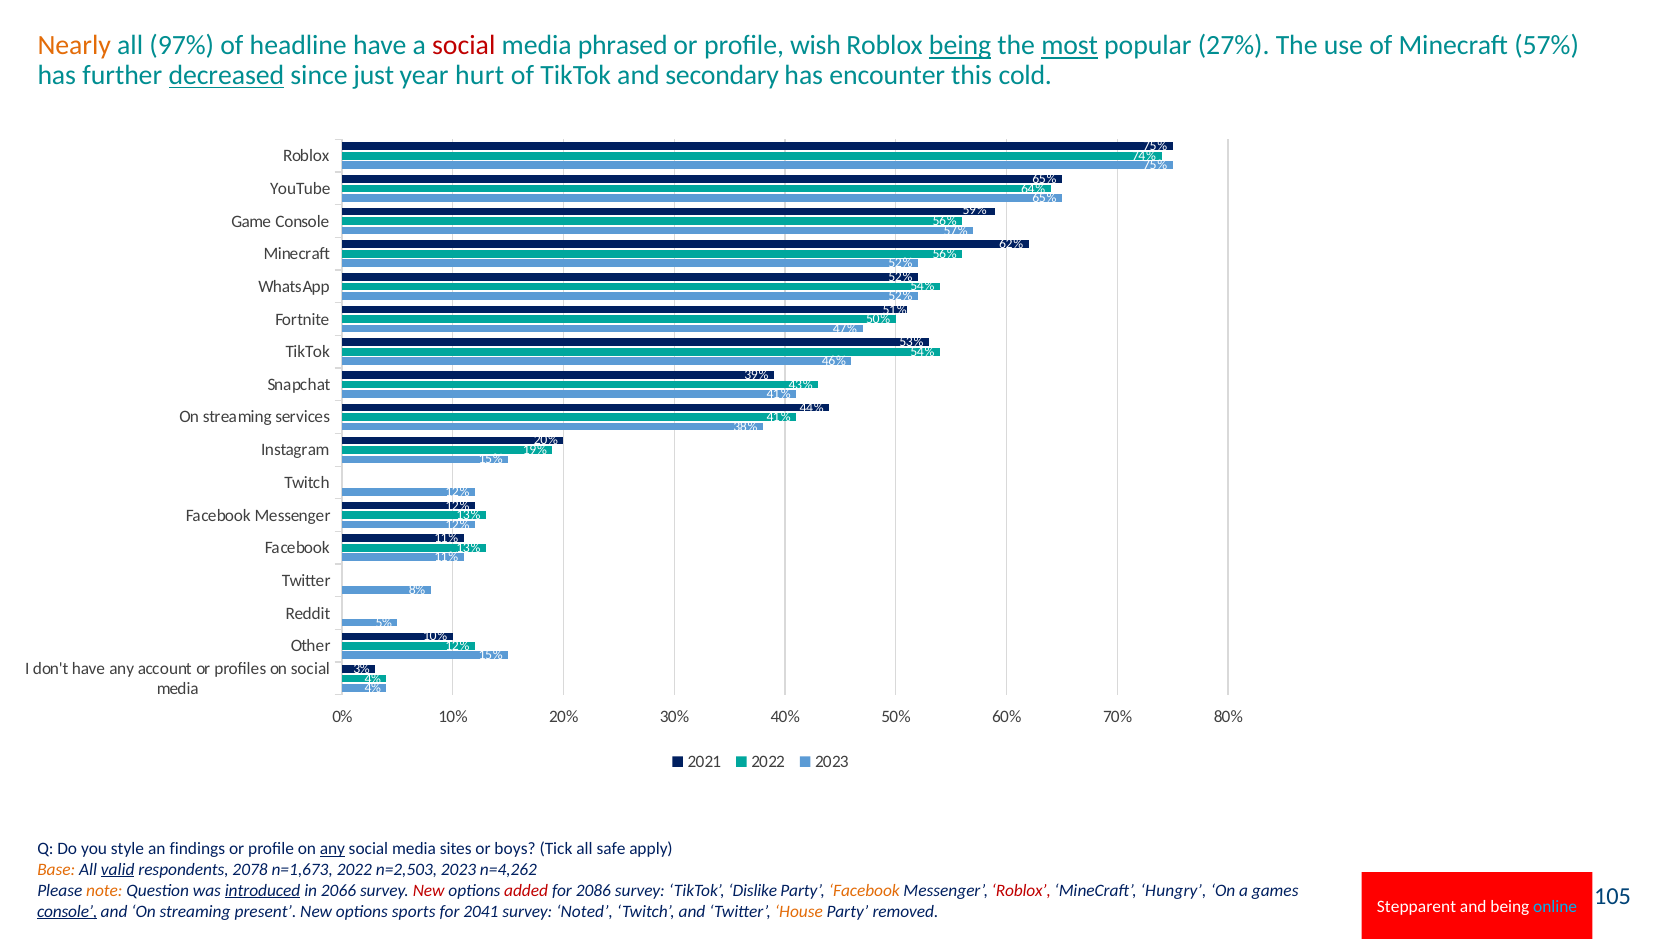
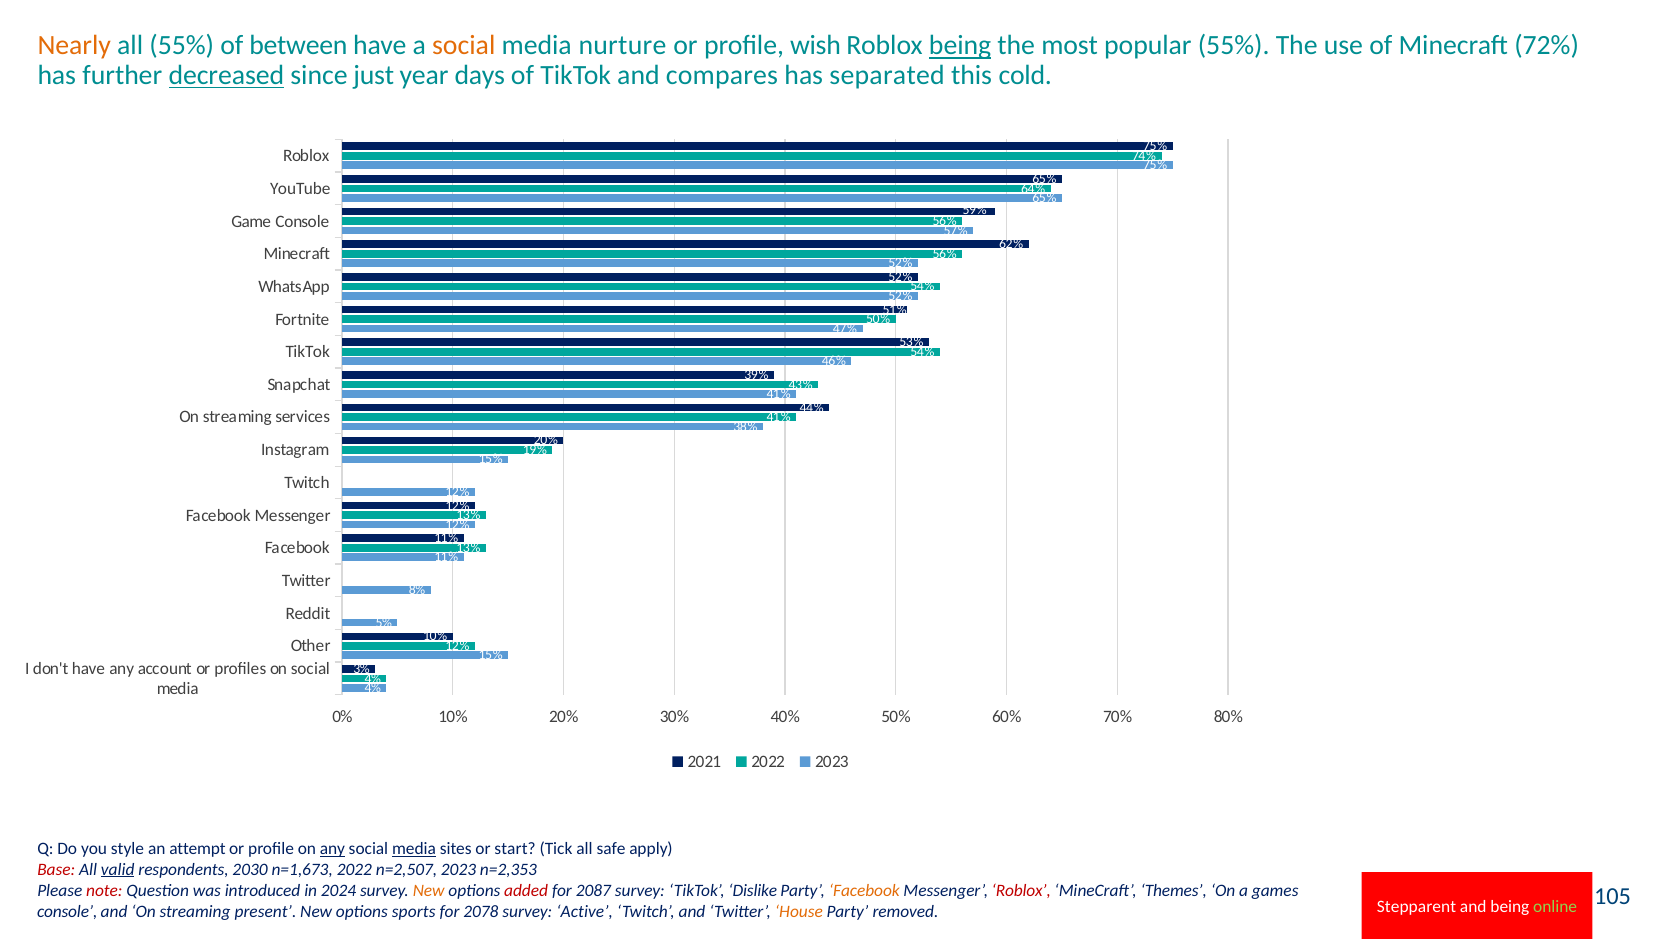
all 97%: 97% -> 55% (182, 46)
headline: headline -> between (298, 46)
social colour: red -> orange (464, 46)
phrased: phrased -> nurture (622, 46)
most underline: present -> none (1070, 46)
popular 27%: 27% -> 55% (1234, 46)
Minecraft 57%: 57% -> 72% (1547, 46)
hurt: hurt -> days (480, 76)
secondary: secondary -> compares (722, 76)
encounter: encounter -> separated (887, 76)
findings: findings -> attempt (197, 848)
media underline: none -> present (414, 848)
boys: boys -> start (515, 848)
Base colour: orange -> red (56, 869)
2078: 2078 -> 2030 (250, 869)
n=2,503: n=2,503 -> n=2,507 (407, 869)
n=4,262: n=4,262 -> n=2,353 (509, 869)
note colour: orange -> red (104, 890)
introduced underline: present -> none (263, 890)
2066: 2066 -> 2024 (339, 890)
New colour: red -> orange (429, 890)
2086: 2086 -> 2087 (593, 890)
Hungry: Hungry -> Themes (1174, 890)
console underline: present -> none (67, 911)
2041: 2041 -> 2078 (481, 911)
Noted: Noted -> Active (585, 911)
online colour: light blue -> light green (1555, 907)
